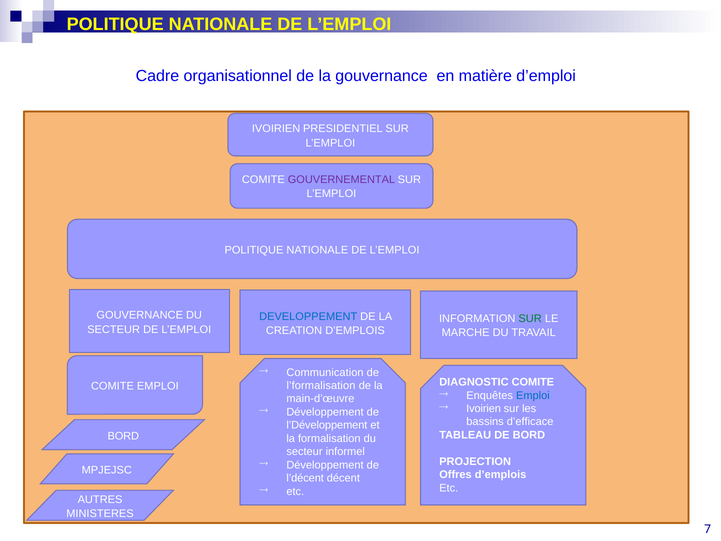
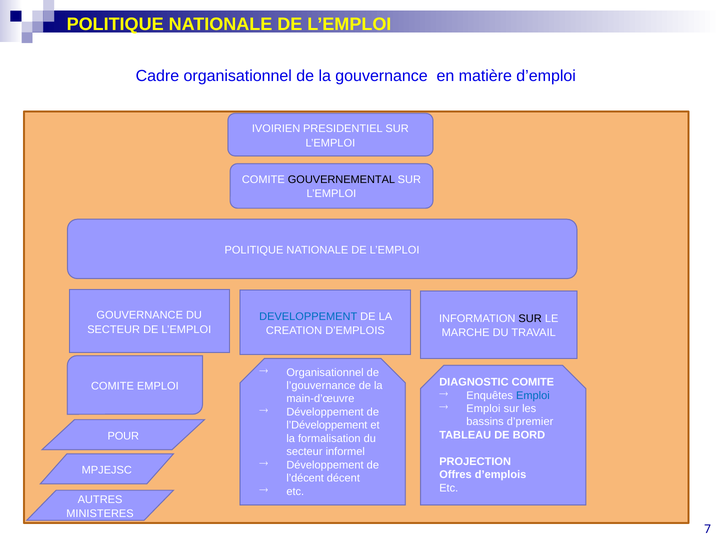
GOUVERNEMENTAL colour: purple -> black (341, 180)
SUR colour: green -> black (530, 319)
Communication: Communication -> Organisationnel (325, 372)
l’formalisation: l’formalisation -> l’gouvernance (321, 385)
Ivoirien: Ivoirien -> Emploi (483, 408)
d’efficace: d’efficace -> d’premier (530, 422)
BORD: BORD -> POUR (123, 436)
